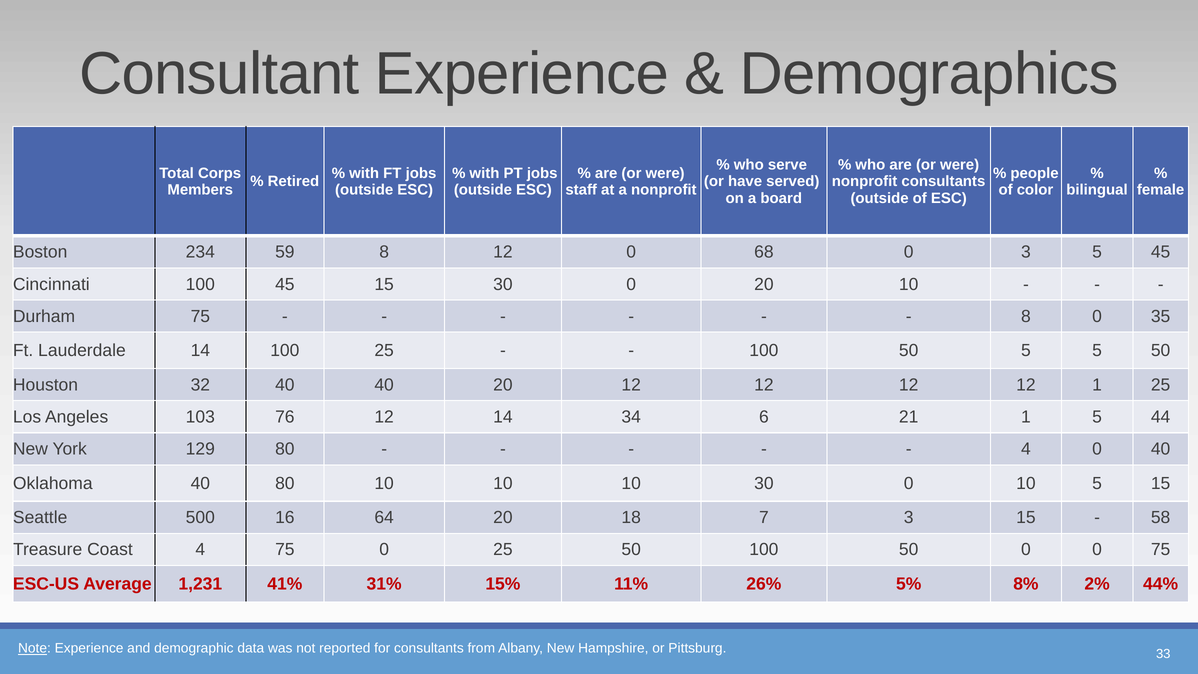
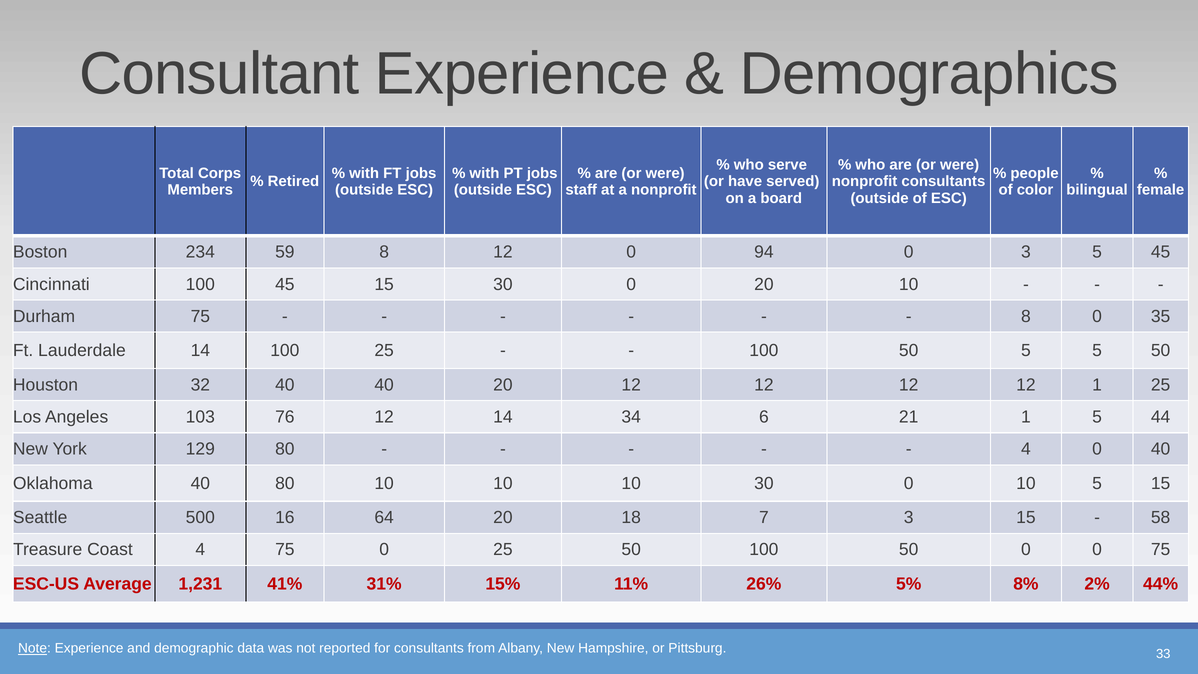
68: 68 -> 94 (764, 252)
